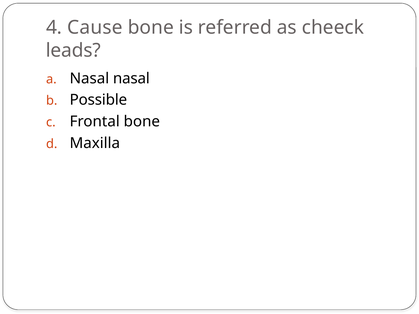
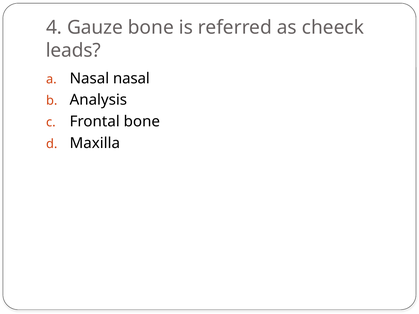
Cause: Cause -> Gauze (95, 28)
Possible: Possible -> Analysis (98, 100)
